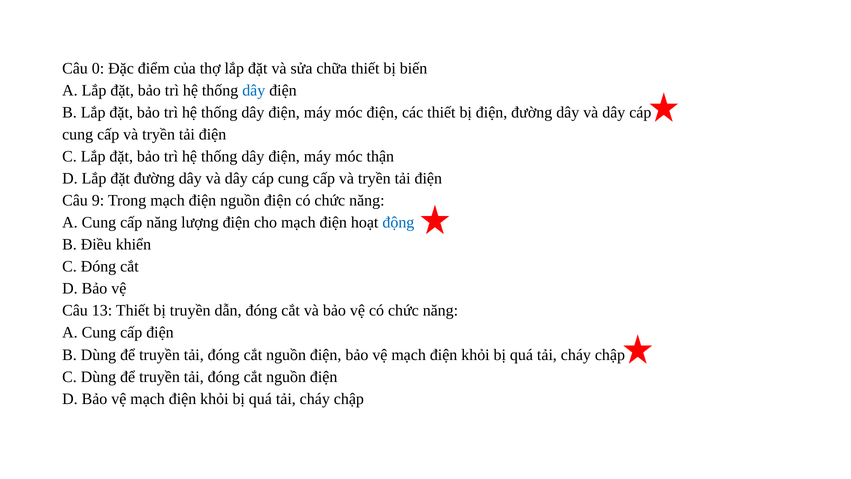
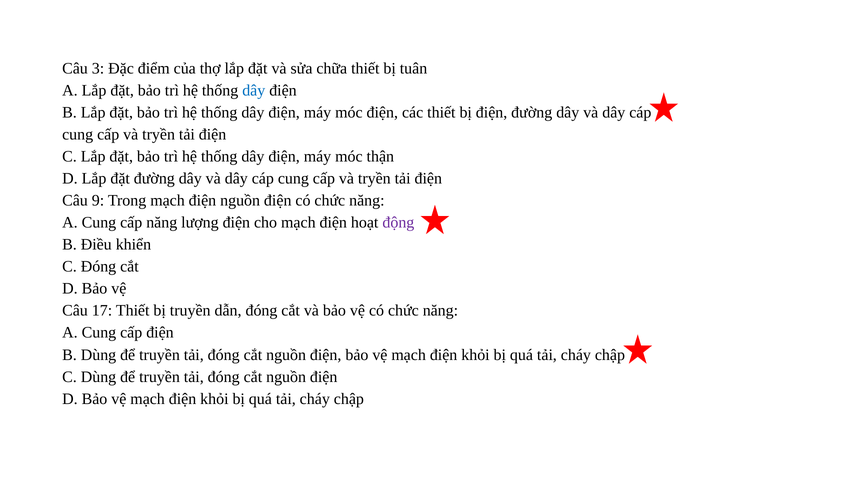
0: 0 -> 3 (98, 68)
biến: biến -> tuân (414, 68)
động colour: blue -> purple (398, 222)
13: 13 -> 17 (102, 310)
